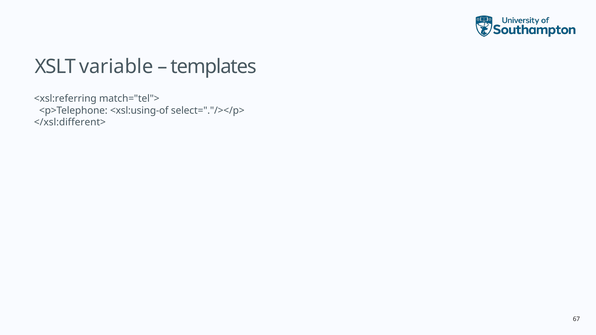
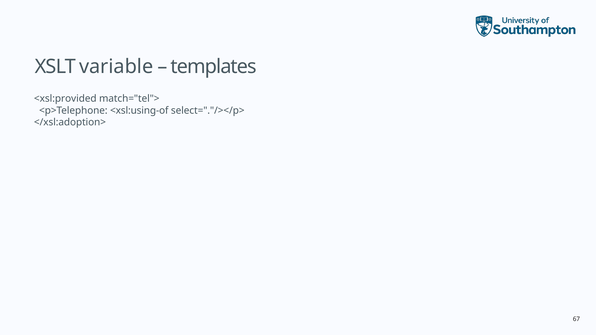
<xsl:referring: <xsl:referring -> <xsl:provided (65, 99)
</xsl:different>: </xsl:different> -> </xsl:adoption> (70, 122)
